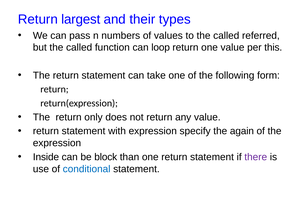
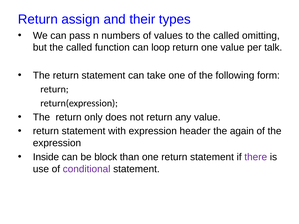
largest: largest -> assign (81, 19)
referred: referred -> omitting (261, 36)
this: this -> talk (273, 48)
specify: specify -> header (195, 131)
conditional colour: blue -> purple (87, 169)
